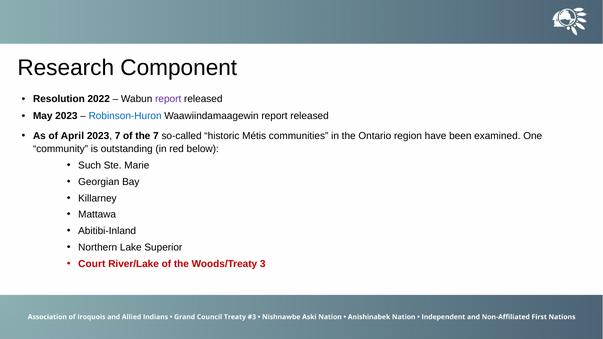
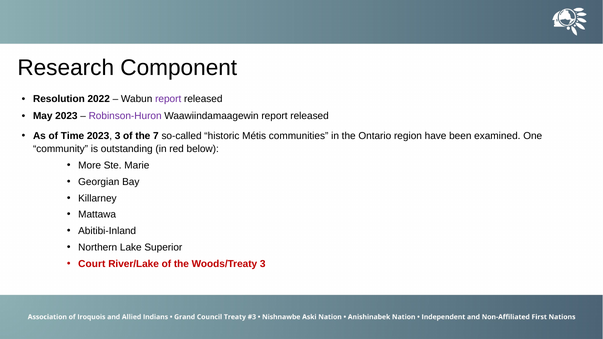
Robinson-Huron colour: blue -> purple (125, 116)
April: April -> Time (72, 136)
2023 7: 7 -> 3 (118, 136)
Such: Such -> More (90, 166)
